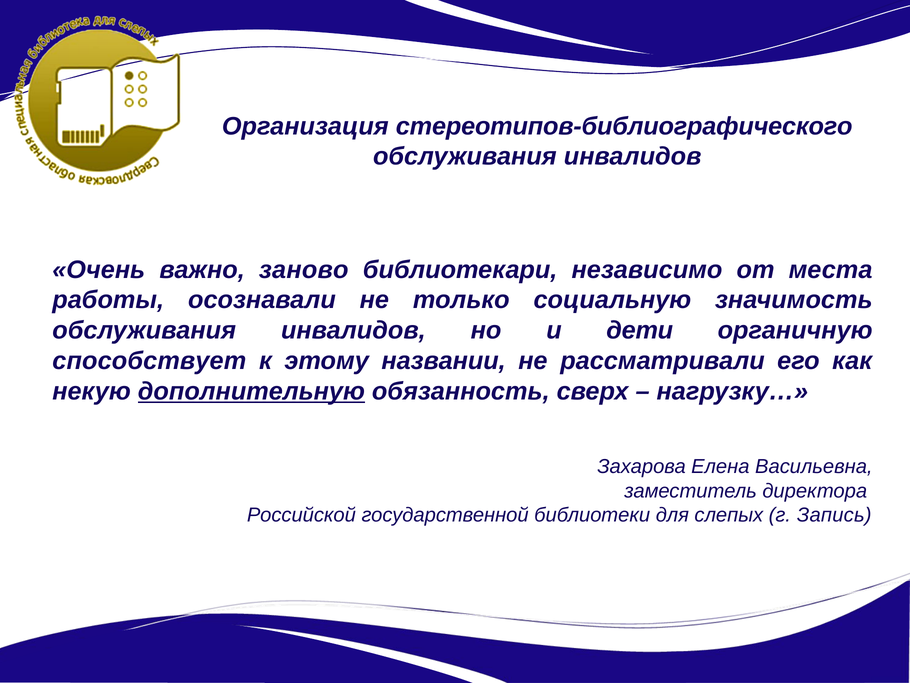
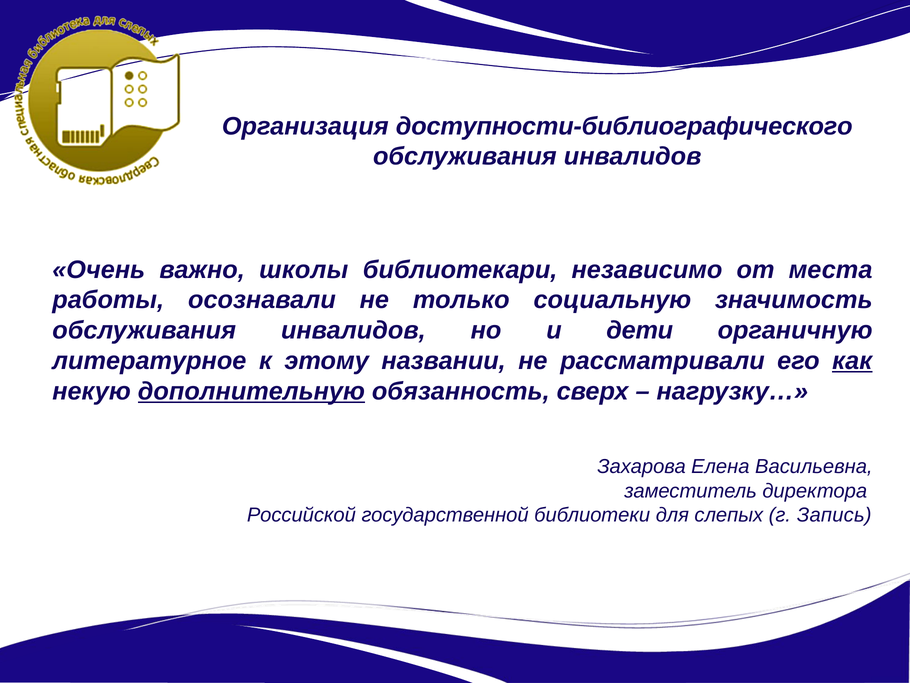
стереотипов-библиографического: стереотипов-библиографического -> доступности-библиографического (624, 126)
заново: заново -> школы (304, 269)
способствует: способствует -> литературное (149, 361)
как underline: none -> present (852, 361)
